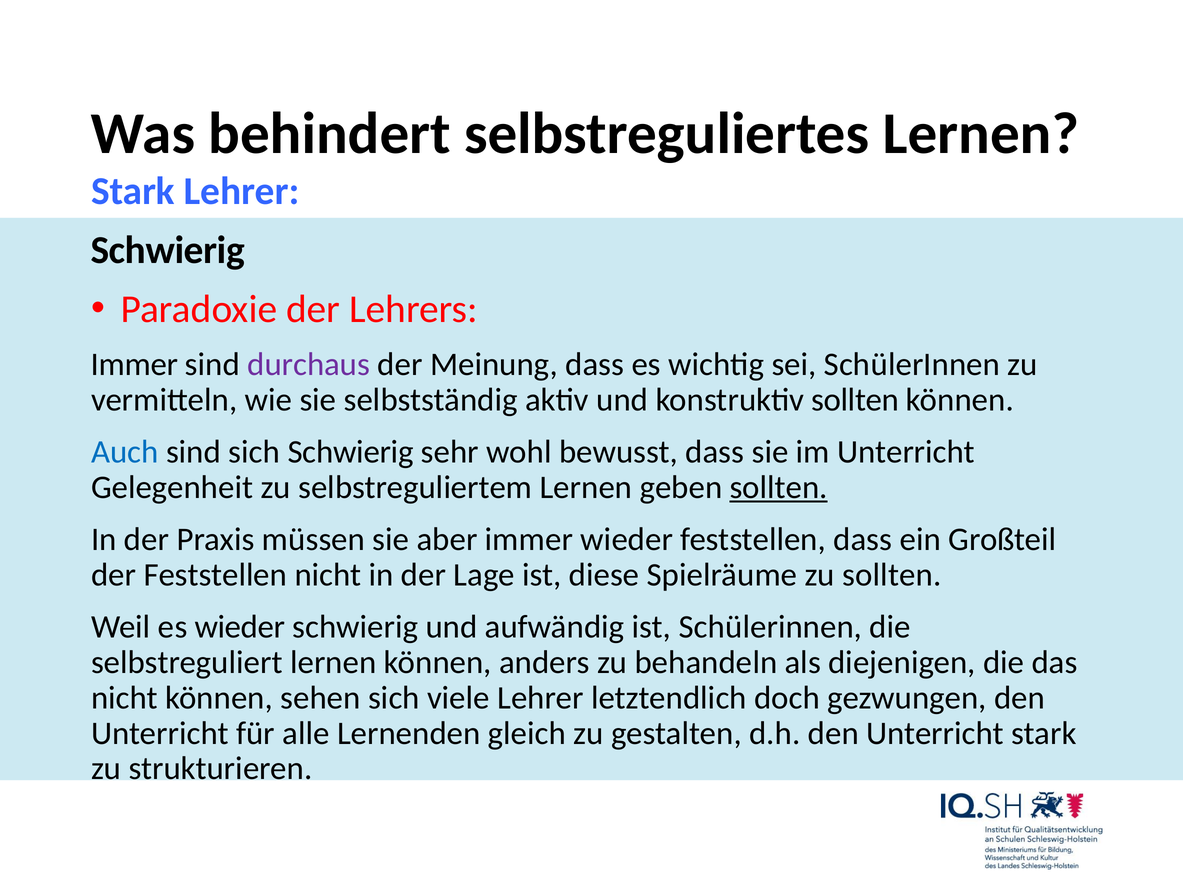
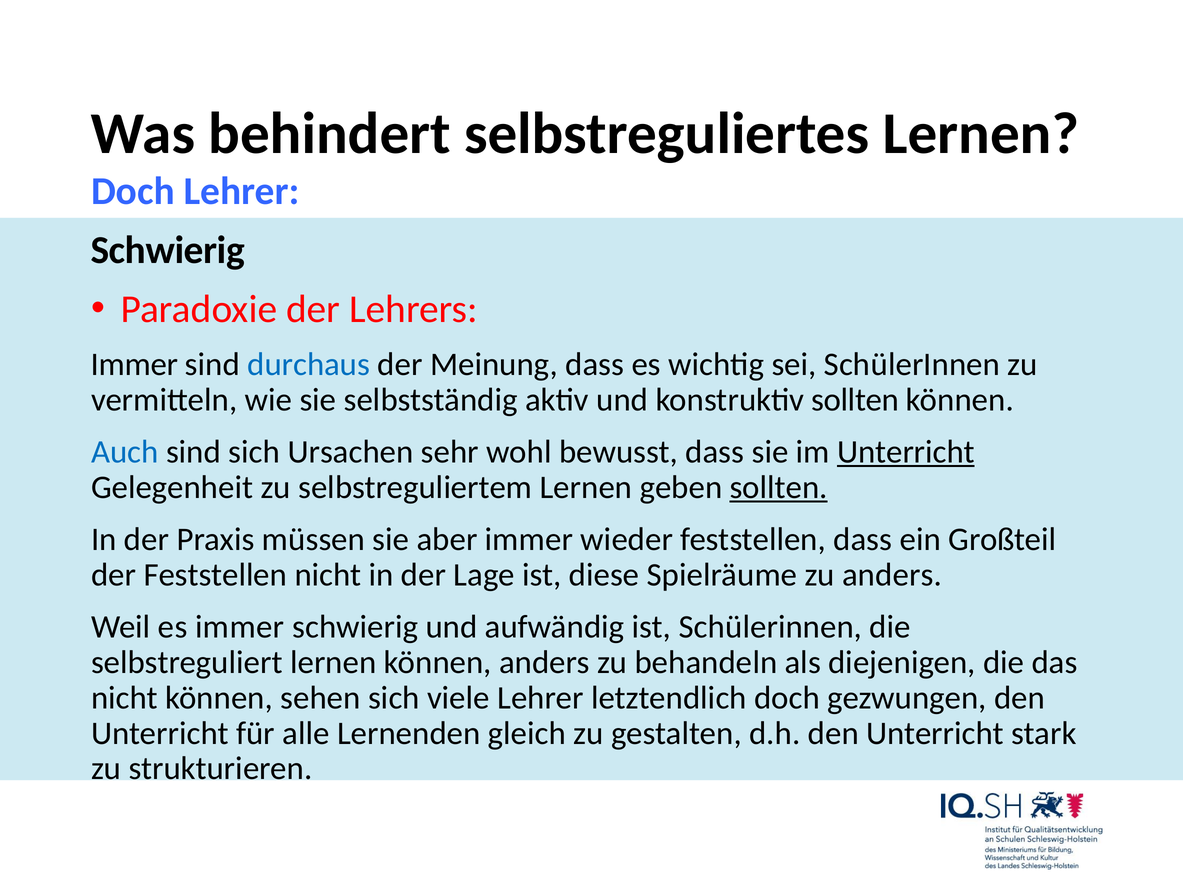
Stark: Stark -> Doch (133, 191)
durchaus colour: purple -> blue (309, 365)
sich Schwierig: Schwierig -> Ursachen (350, 452)
Unterricht underline: none -> present (906, 452)
zu sollten: sollten -> anders (892, 575)
es wieder: wieder -> immer (240, 627)
